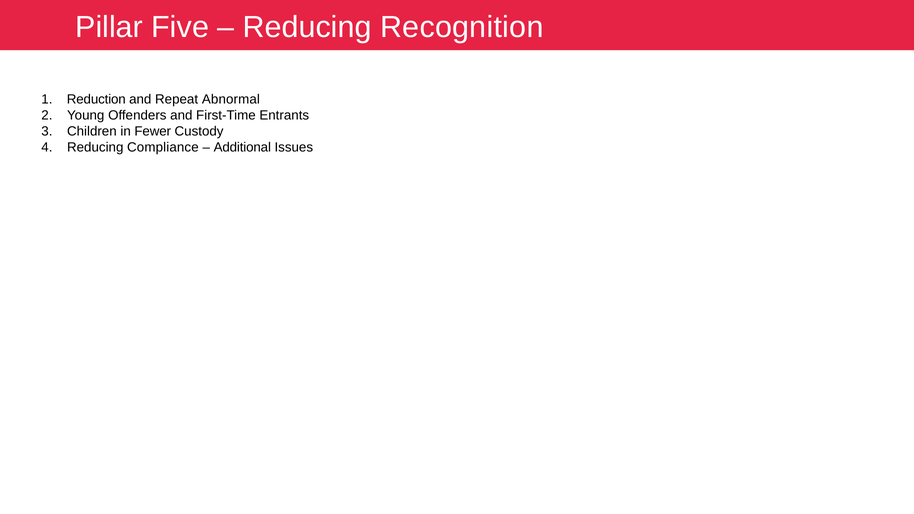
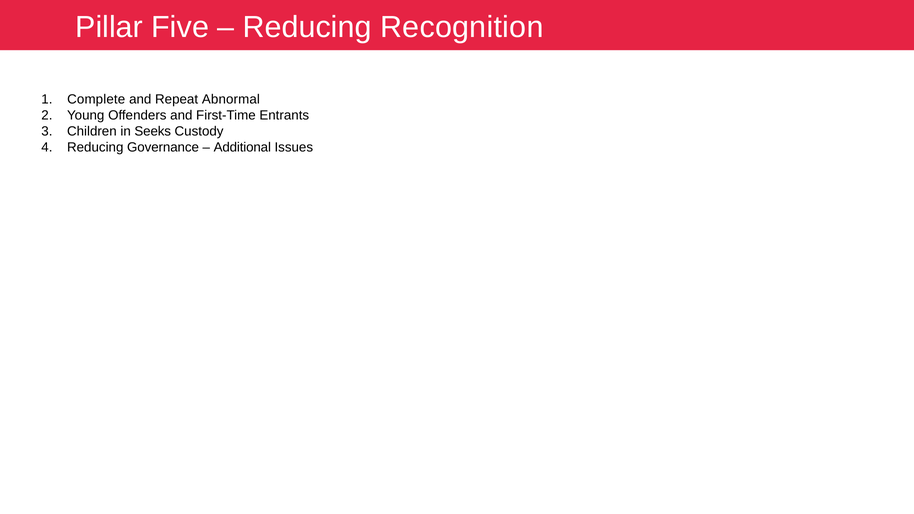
Reduction: Reduction -> Complete (96, 99)
Fewer: Fewer -> Seeks (153, 131)
Compliance: Compliance -> Governance (163, 147)
